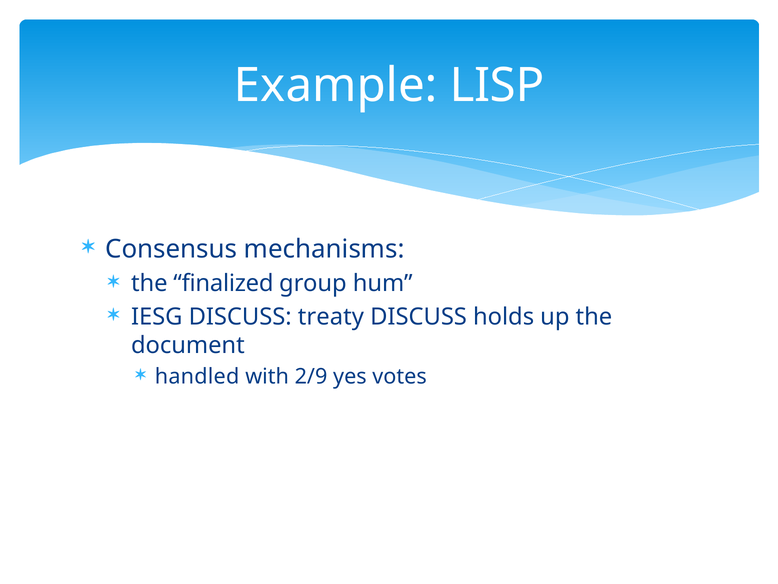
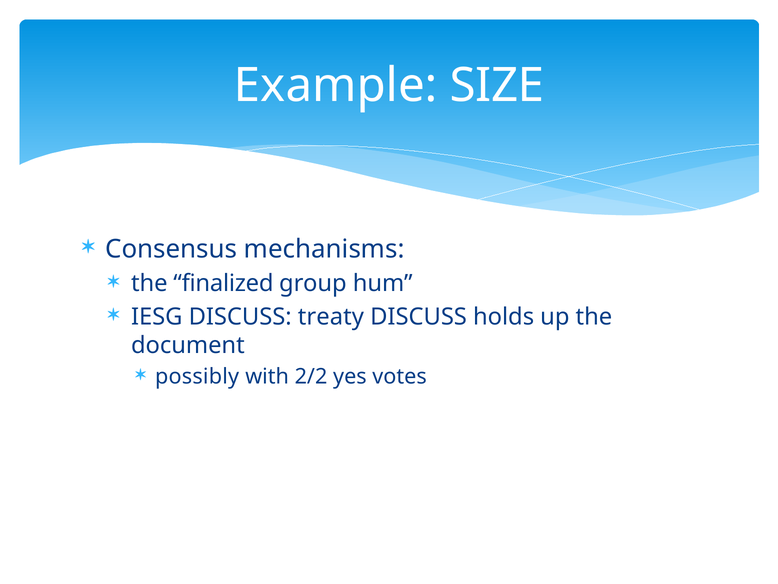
LISP: LISP -> SIZE (497, 85)
handled: handled -> possibly (197, 377)
2/9: 2/9 -> 2/2 (311, 377)
